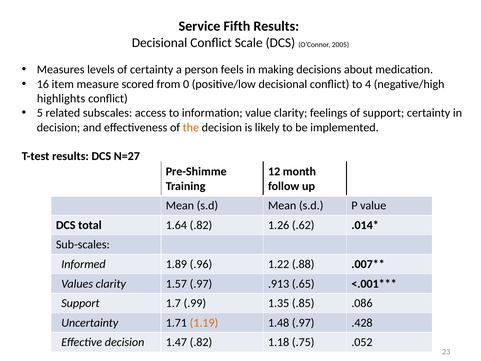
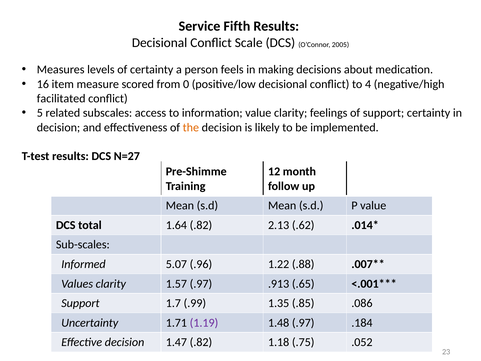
highlights: highlights -> facilitated (61, 98)
1.26: 1.26 -> 2.13 (279, 225)
1.89: 1.89 -> 5.07 (176, 264)
1.19 colour: orange -> purple (204, 323)
.428: .428 -> .184 (362, 323)
